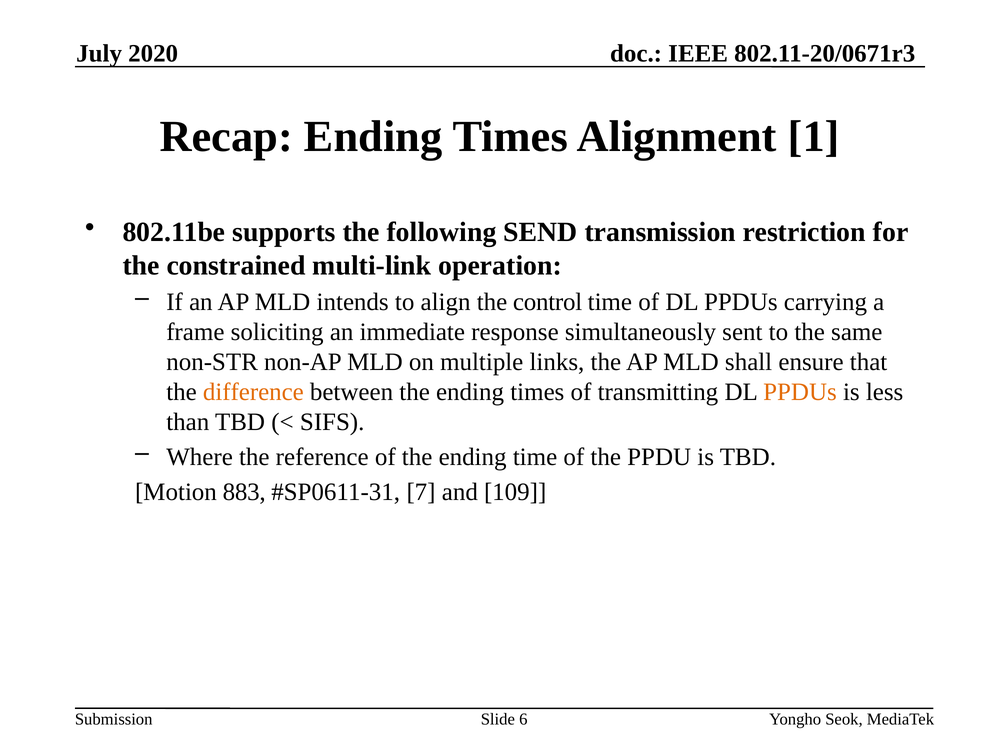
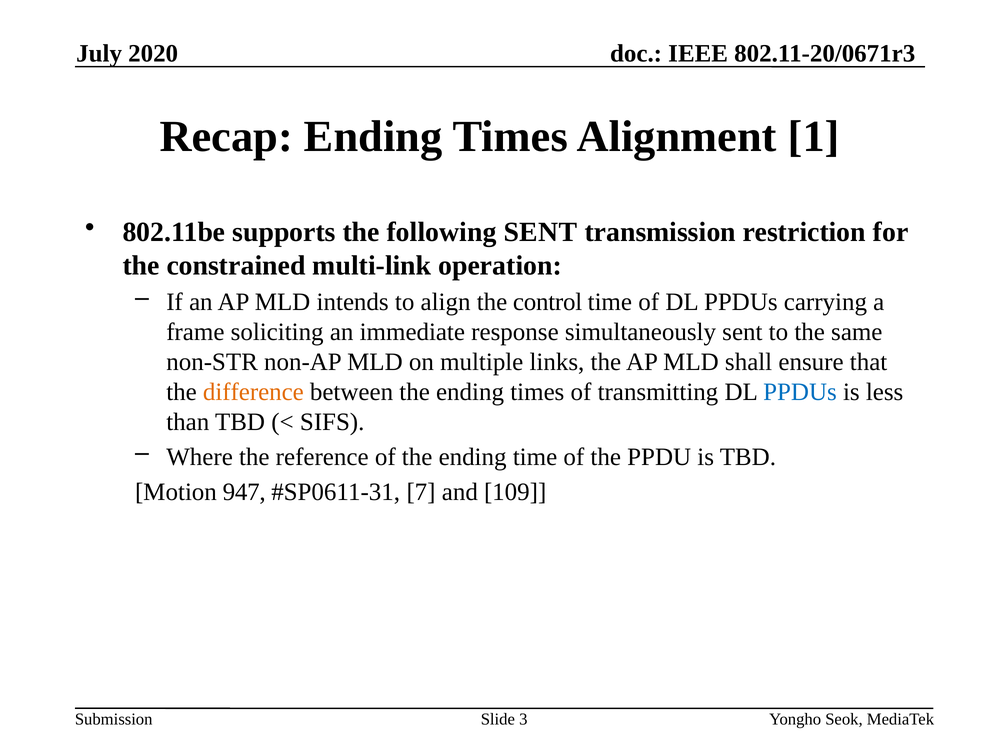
following SEND: SEND -> SENT (540, 232)
PPDUs colour: orange -> blue (800, 392)
883: 883 -> 947 (244, 492)
6: 6 -> 3 (523, 719)
